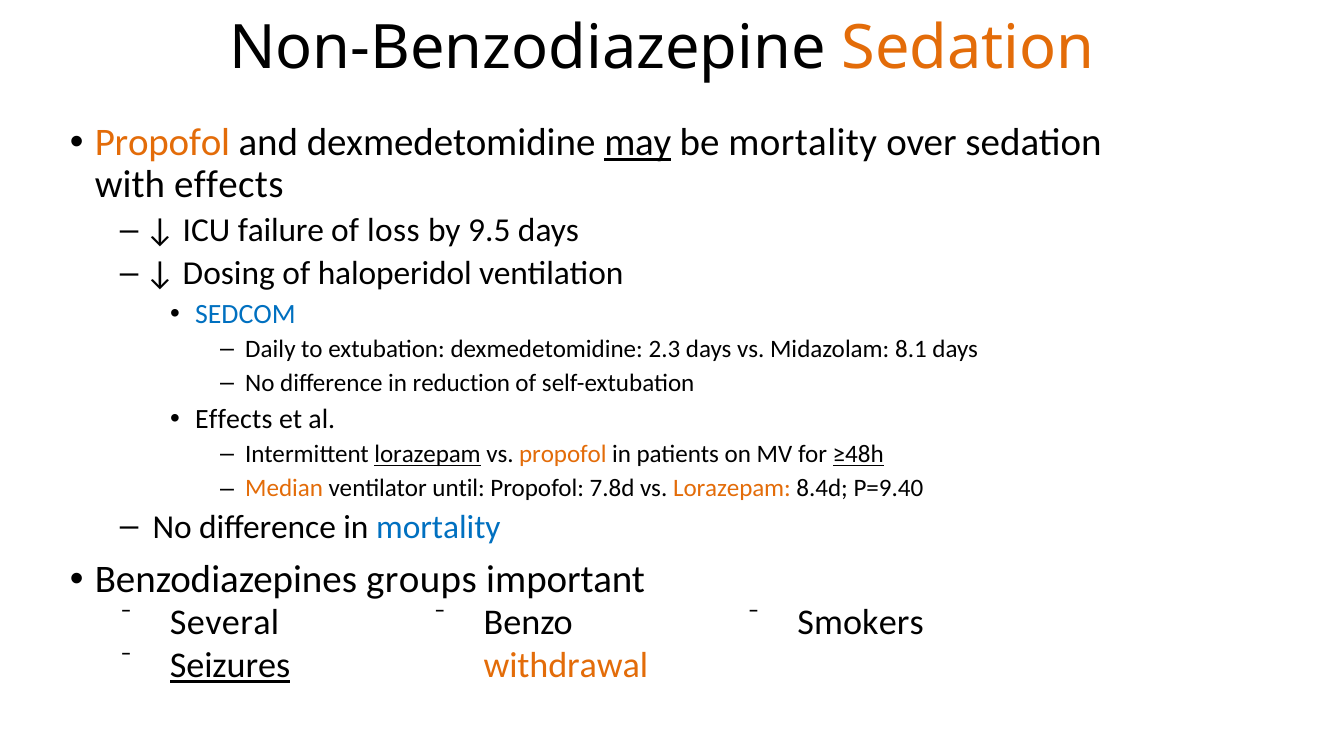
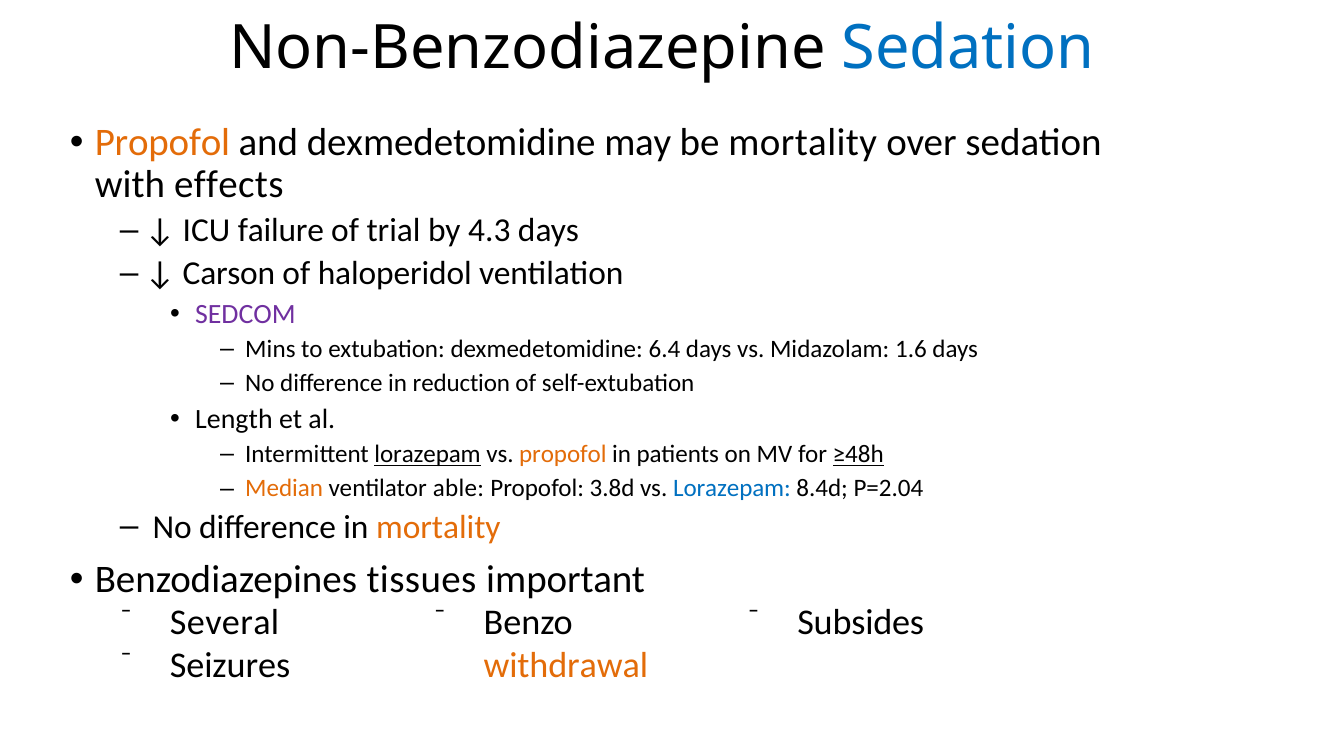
Sedation colour: orange -> blue (968, 48)
may underline: present -> none (638, 143)
loss: loss -> trial (394, 231)
9.5: 9.5 -> 4.3 (489, 231)
Dosing: Dosing -> Carson (229, 274)
SEDCOM colour: blue -> purple (245, 314)
Daily: Daily -> Mins (270, 350)
2.3: 2.3 -> 6.4 (664, 350)
8.1: 8.1 -> 1.6 (911, 350)
Effects: Effects -> Length (234, 419)
until: until -> able (458, 489)
7.8d: 7.8d -> 3.8d (612, 489)
Lorazepam colour: orange -> blue (732, 489)
P=9.40: P=9.40 -> P=2.04 (888, 489)
mortality colour: blue -> orange (438, 527)
groups: groups -> tissues (421, 580)
Smokers: Smokers -> Subsides (861, 623)
Seizures underline: present -> none (230, 666)
